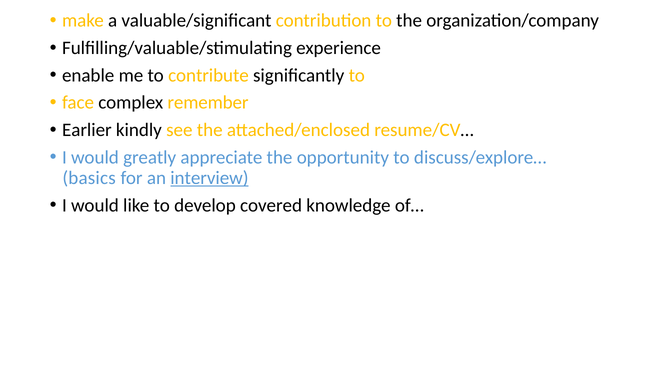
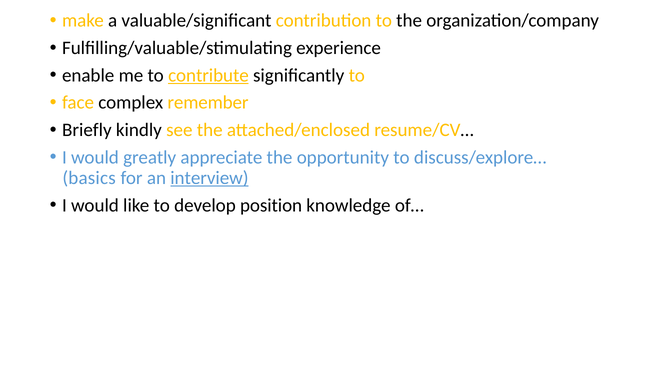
contribute underline: none -> present (208, 75)
Earlier: Earlier -> Briefly (87, 130)
covered: covered -> position (271, 205)
